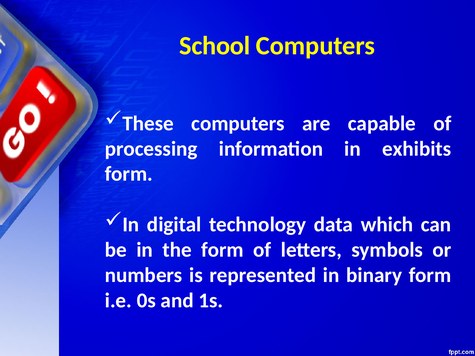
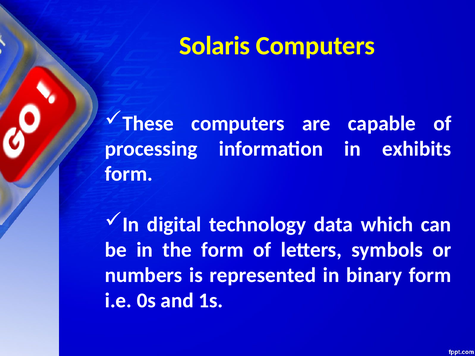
School: School -> Solaris (215, 46)
